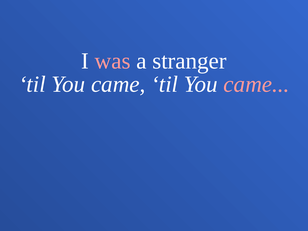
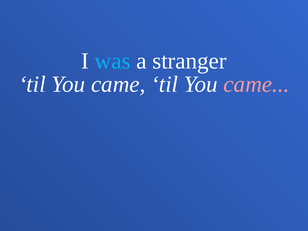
was colour: pink -> light blue (113, 61)
